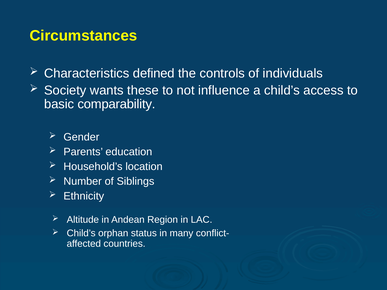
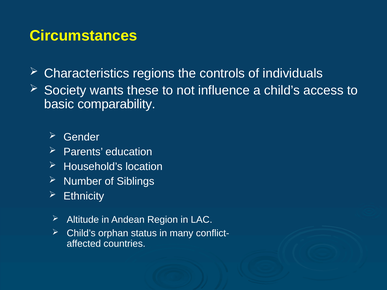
defined: defined -> regions (154, 73)
